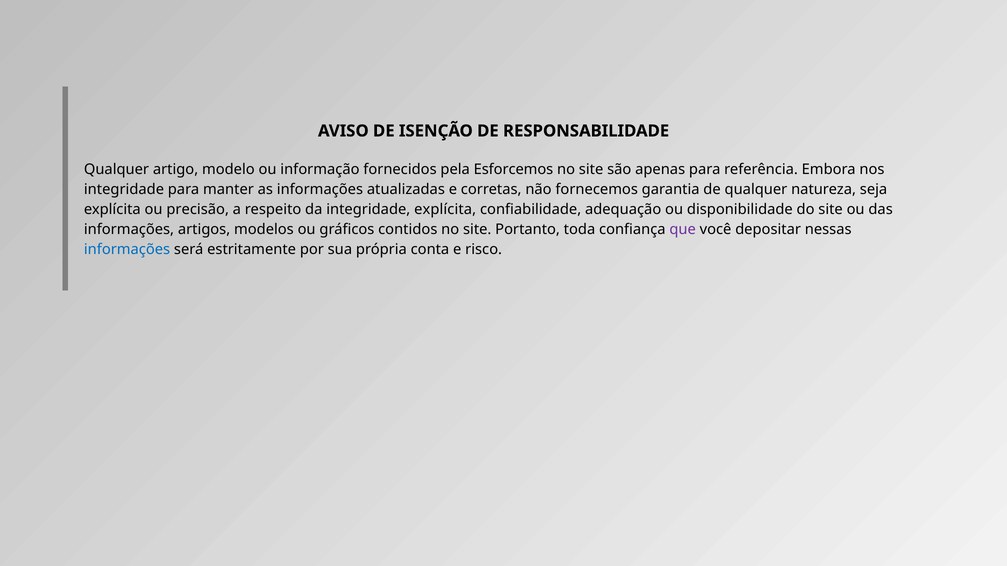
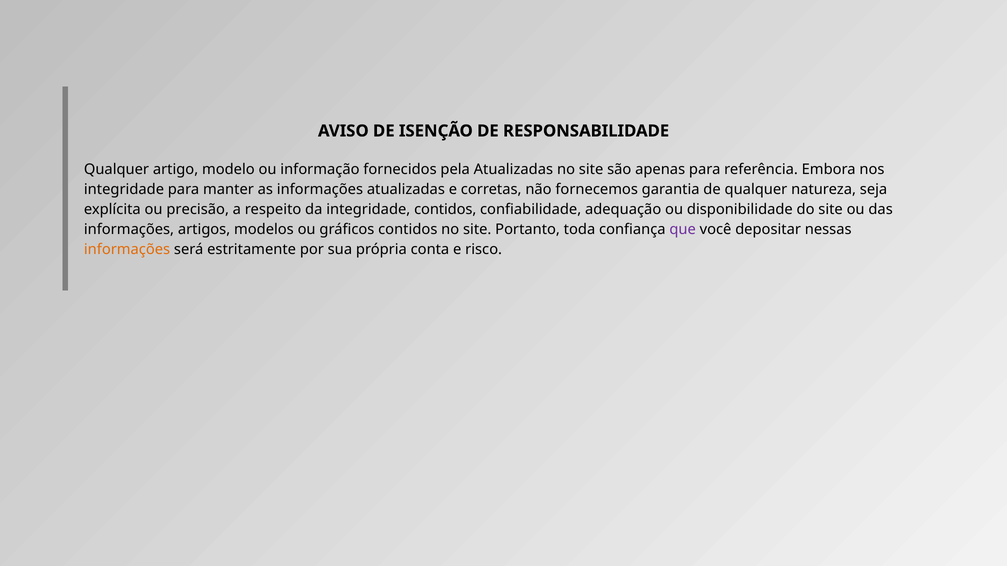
pela Esforcemos: Esforcemos -> Atualizadas (513, 169)
integridade explícita: explícita -> contidos (445, 210)
informações colour: blue -> orange (127, 250)
